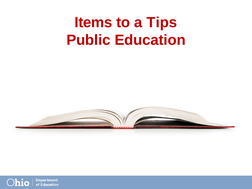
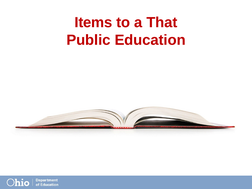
Tips: Tips -> That (162, 22)
